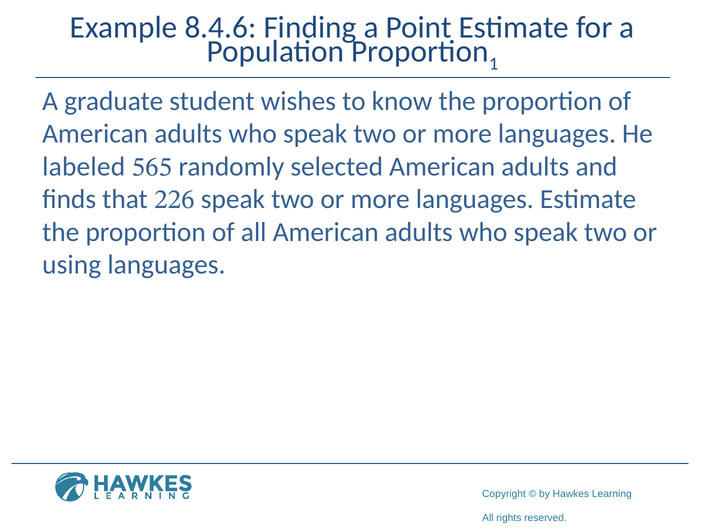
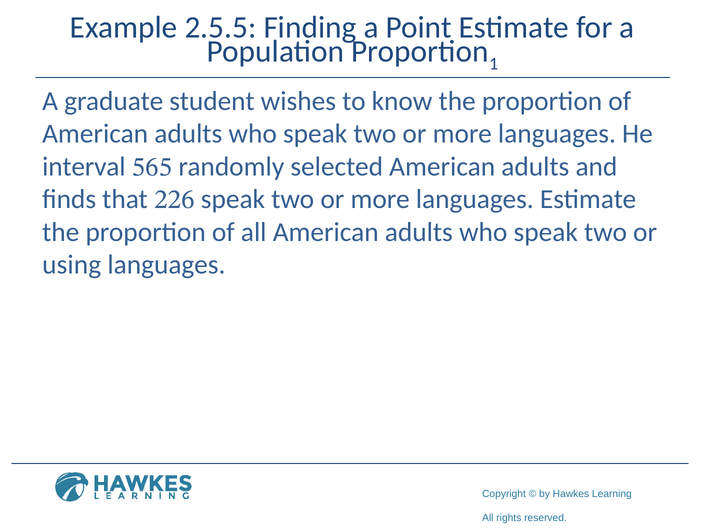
8.4.6: 8.4.6 -> 2.5.5 (221, 27)
labeled: labeled -> interval (84, 167)
